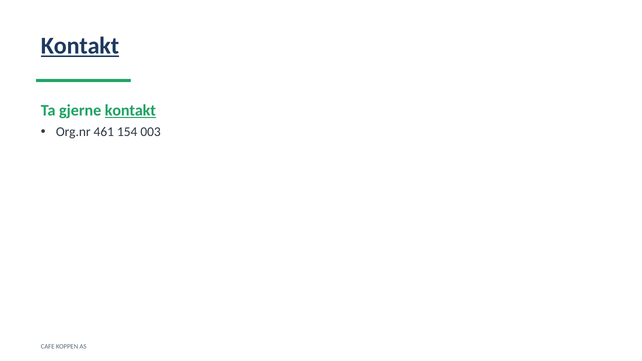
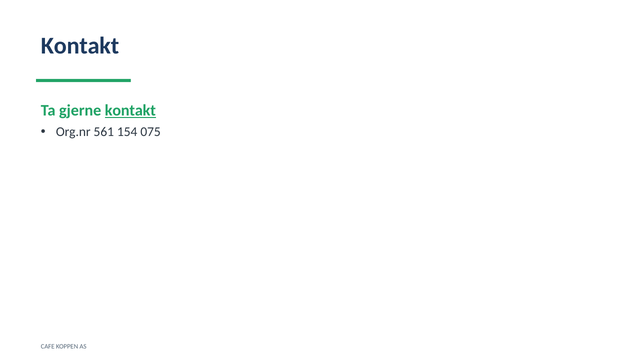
Kontakt underline: present -> none (80, 46)
461: 461 -> 561 (104, 132)
003: 003 -> 075 (151, 132)
